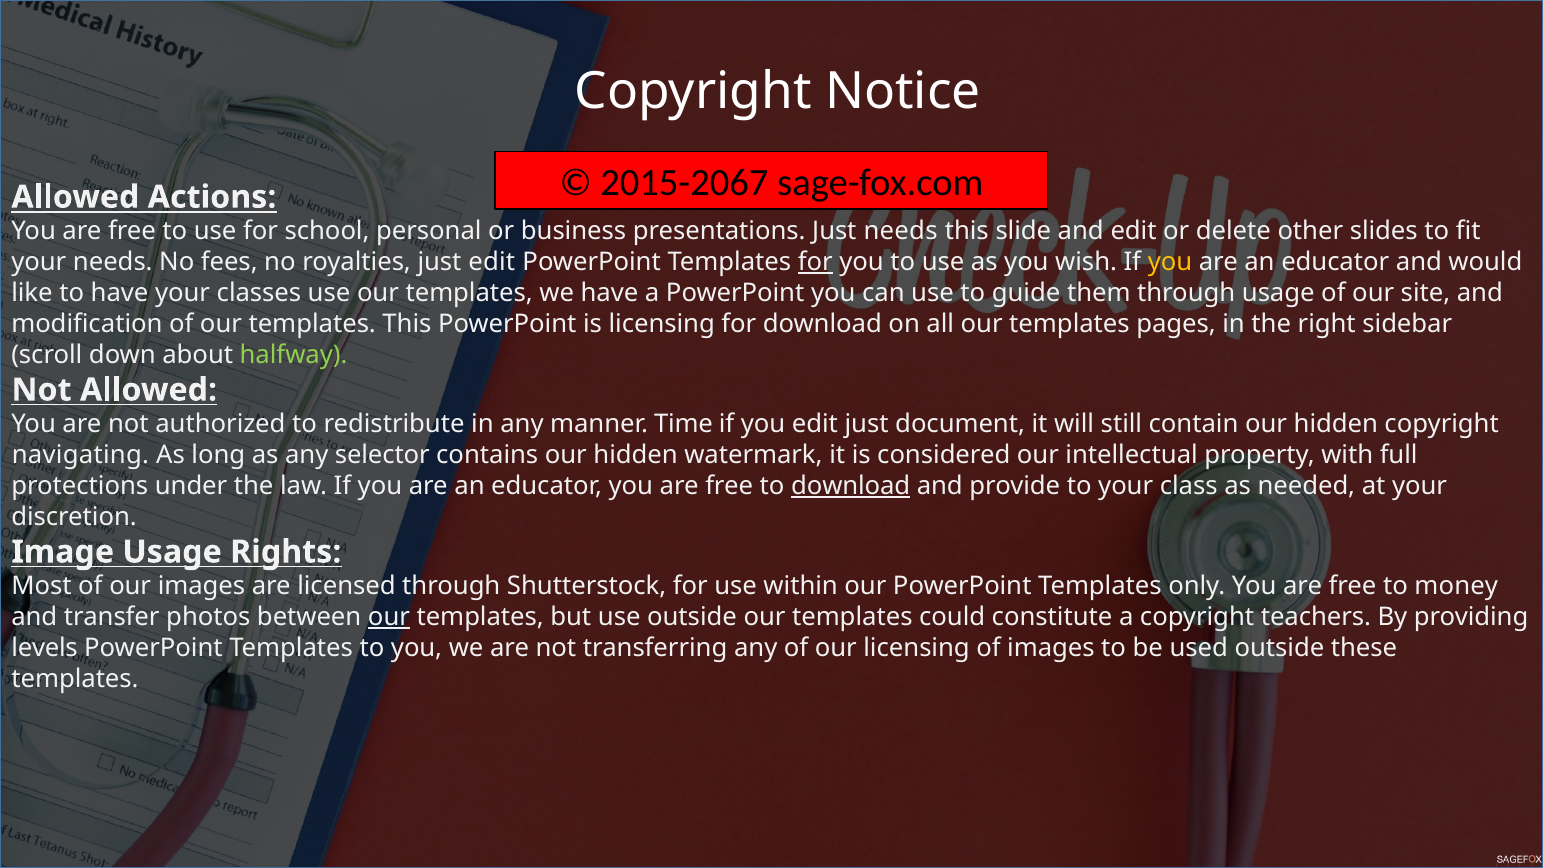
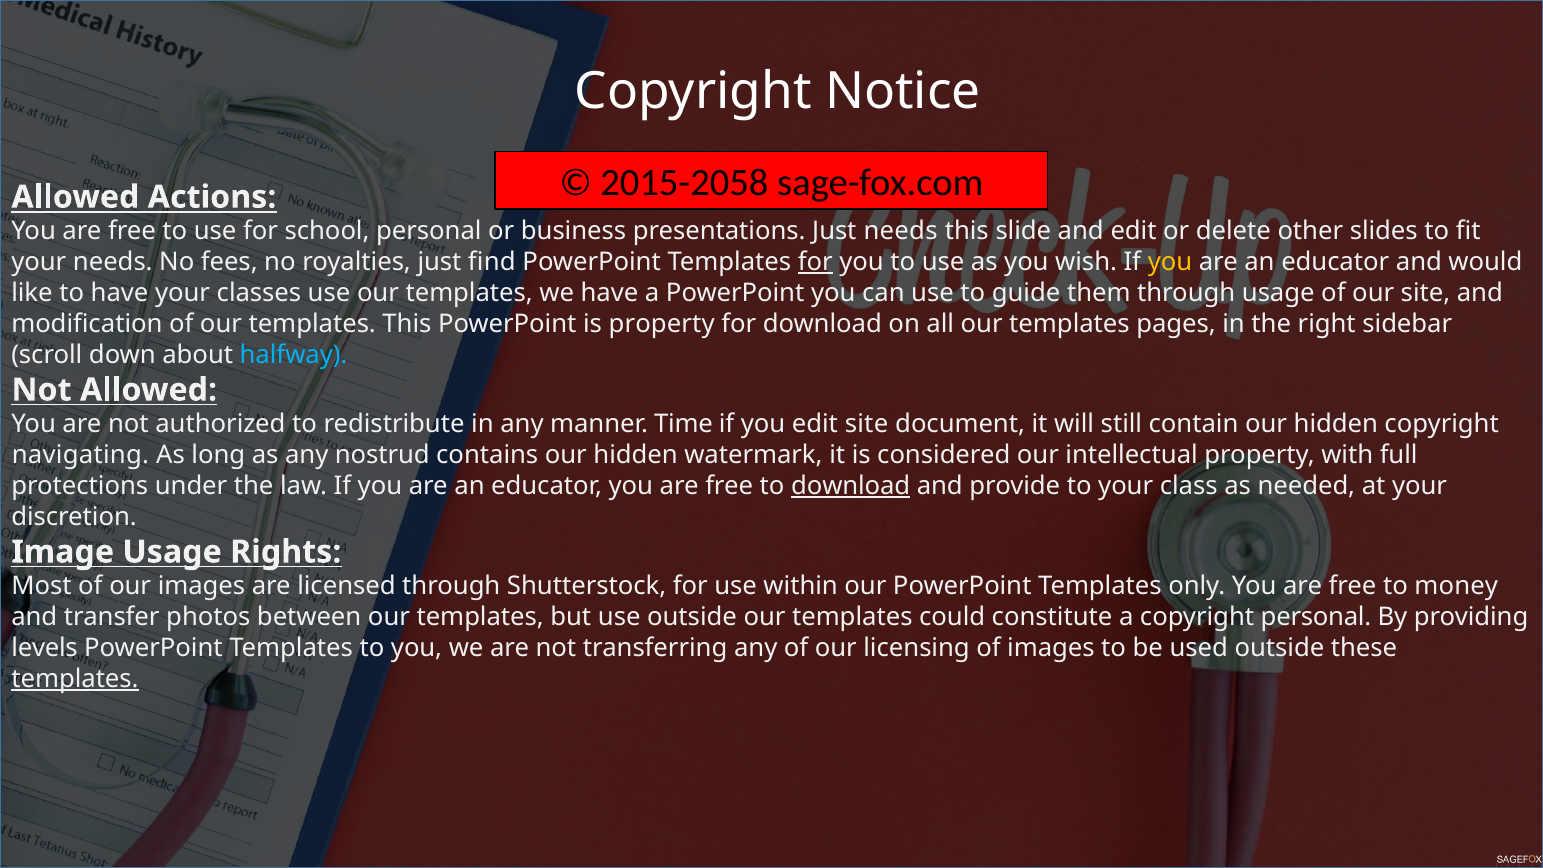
2015-2067: 2015-2067 -> 2015-2058 (684, 183)
just edit: edit -> find (492, 262)
is licensing: licensing -> property (662, 324)
halfway colour: light green -> light blue (294, 355)
edit just: just -> site (867, 424)
selector: selector -> nostrud (382, 455)
our underline: present -> none (389, 617)
copyright teachers: teachers -> personal (1316, 617)
templates underline: none -> present (75, 679)
